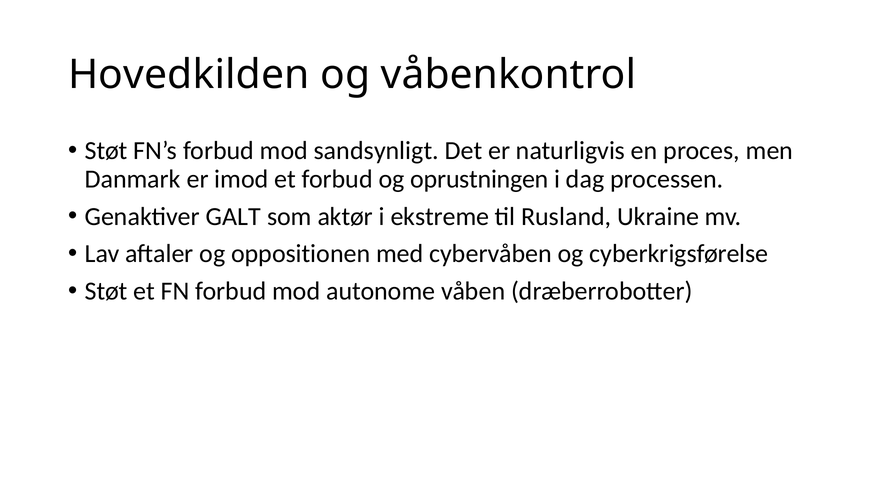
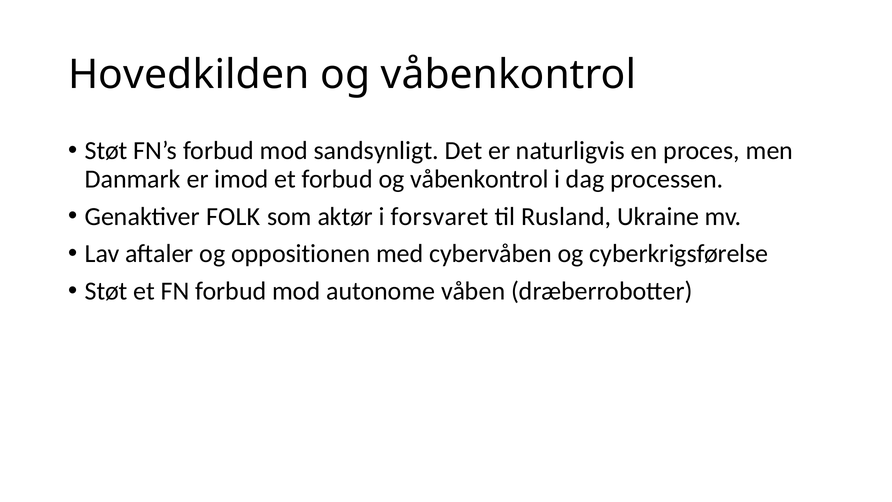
forbud og oprustningen: oprustningen -> våbenkontrol (479, 179)
GALT: GALT -> FOLK (233, 216)
ekstreme: ekstreme -> forsvaret (440, 216)
